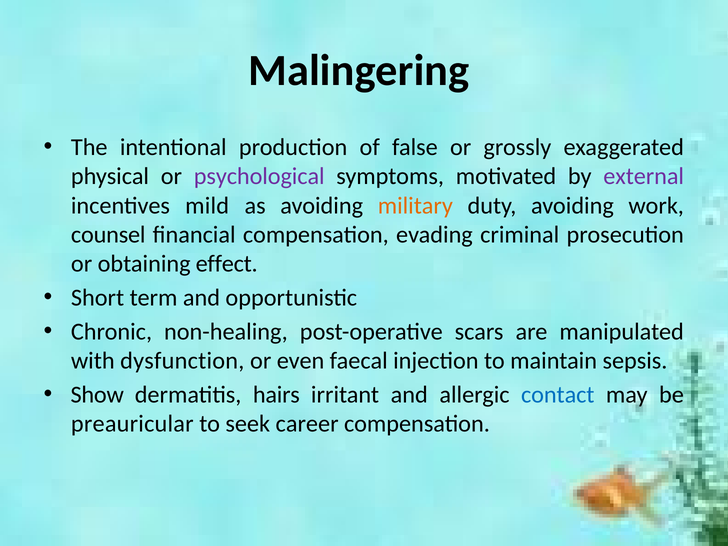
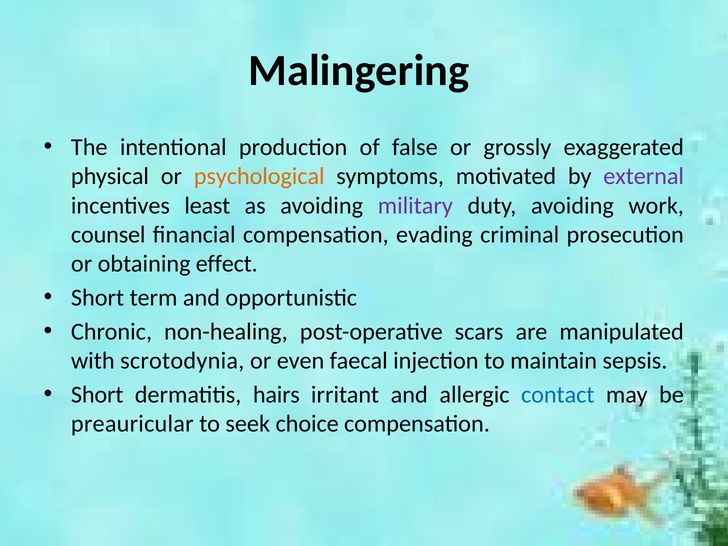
psychological colour: purple -> orange (259, 176)
mild: mild -> least (207, 206)
military colour: orange -> purple (415, 206)
dysfunction: dysfunction -> scrotodynia (182, 361)
Show: Show -> Short (97, 395)
career: career -> choice (307, 424)
